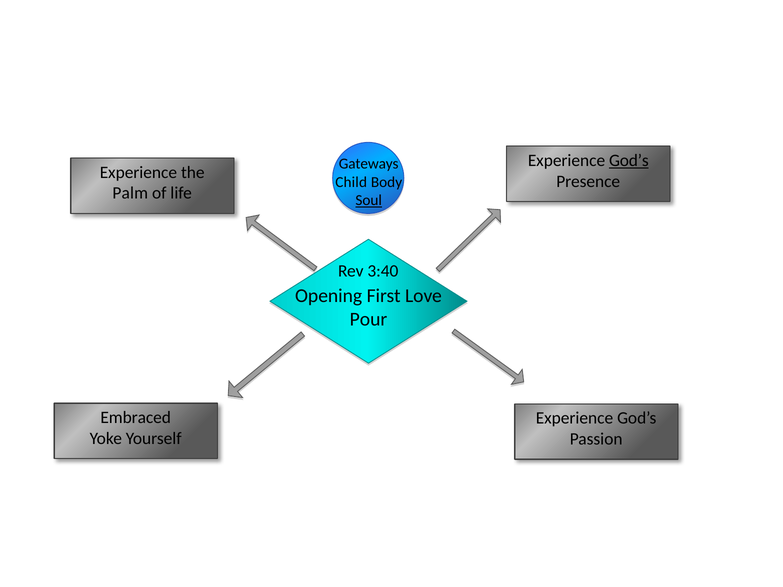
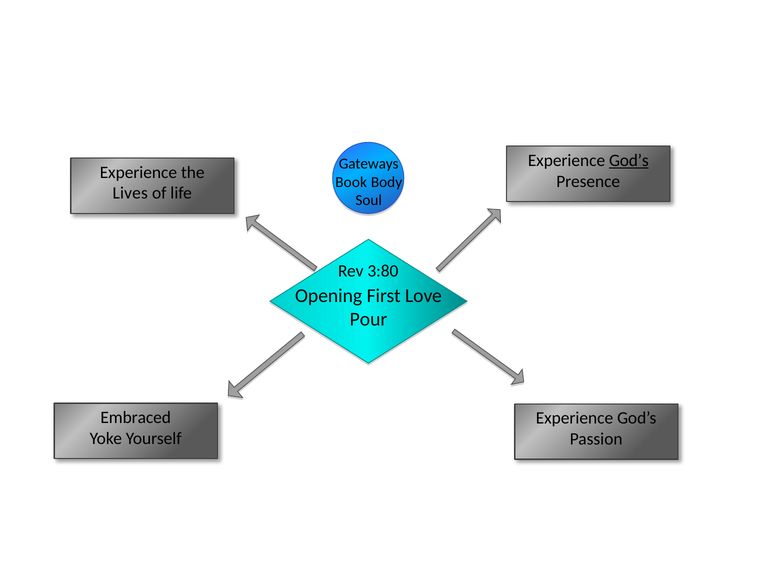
Child: Child -> Book (351, 182)
Palm: Palm -> Lives (130, 193)
Soul underline: present -> none (369, 201)
3:40: 3:40 -> 3:80 (383, 271)
